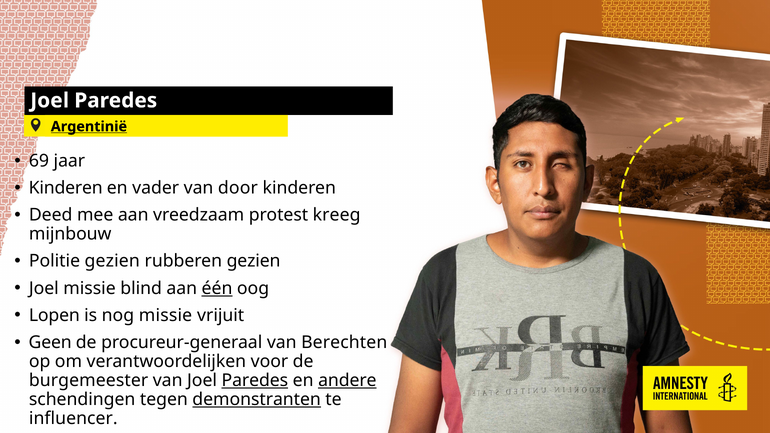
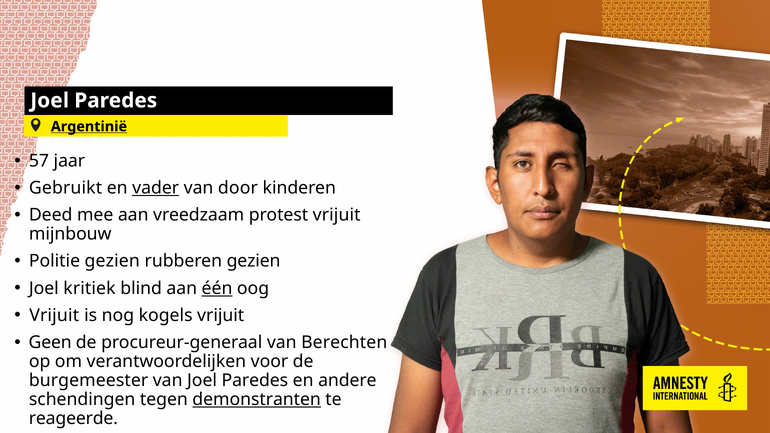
69: 69 -> 57 (39, 161)
Kinderen: Kinderen -> Gebruikt (66, 188)
vader underline: none -> present (156, 188)
protest kreeg: kreeg -> vrijuit (337, 215)
Joel missie: missie -> kritiek (89, 288)
Lopen: Lopen -> Vrijuit (54, 315)
nog missie: missie -> kogels (166, 315)
Paredes underline: present -> none (255, 381)
andere underline: present -> none (347, 381)
influencer: influencer -> reageerde (73, 419)
